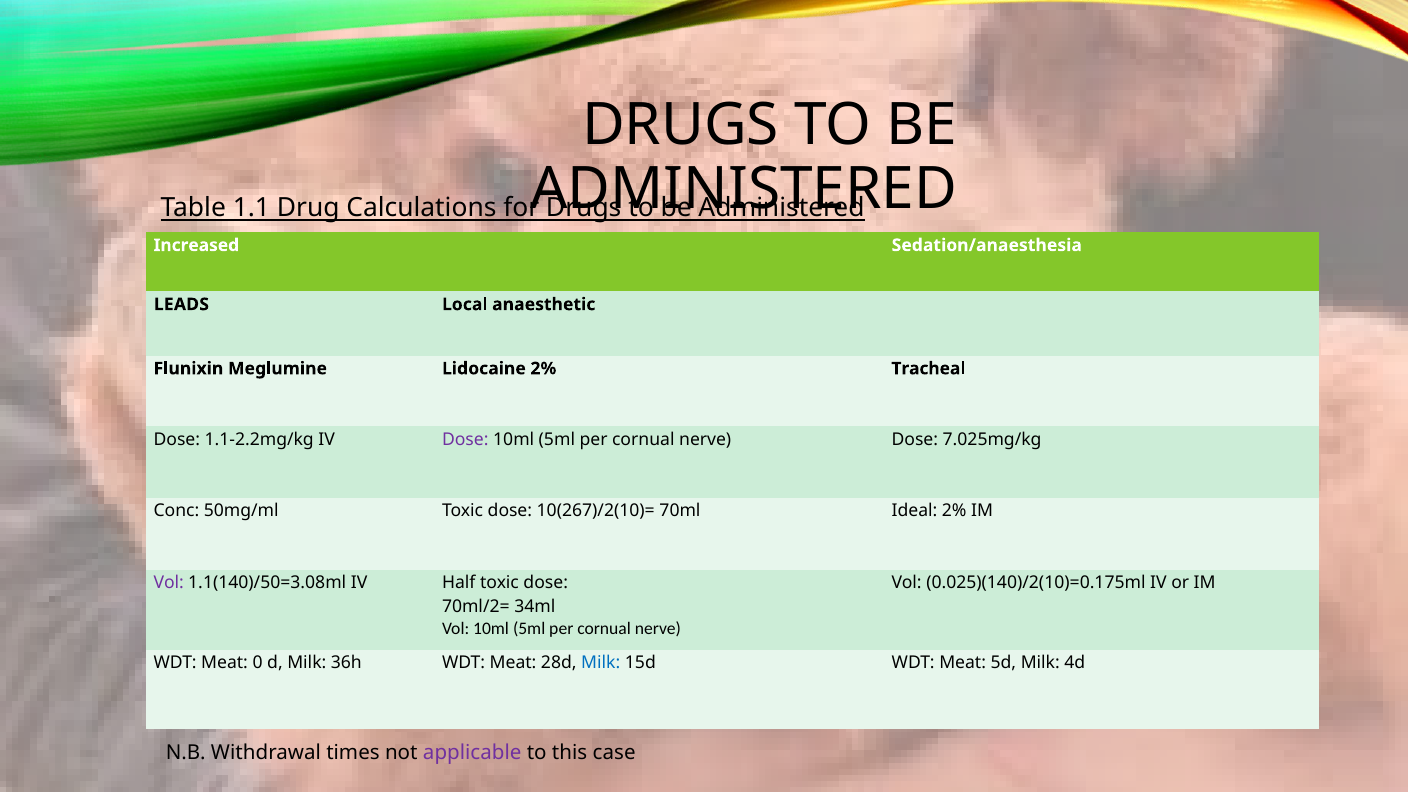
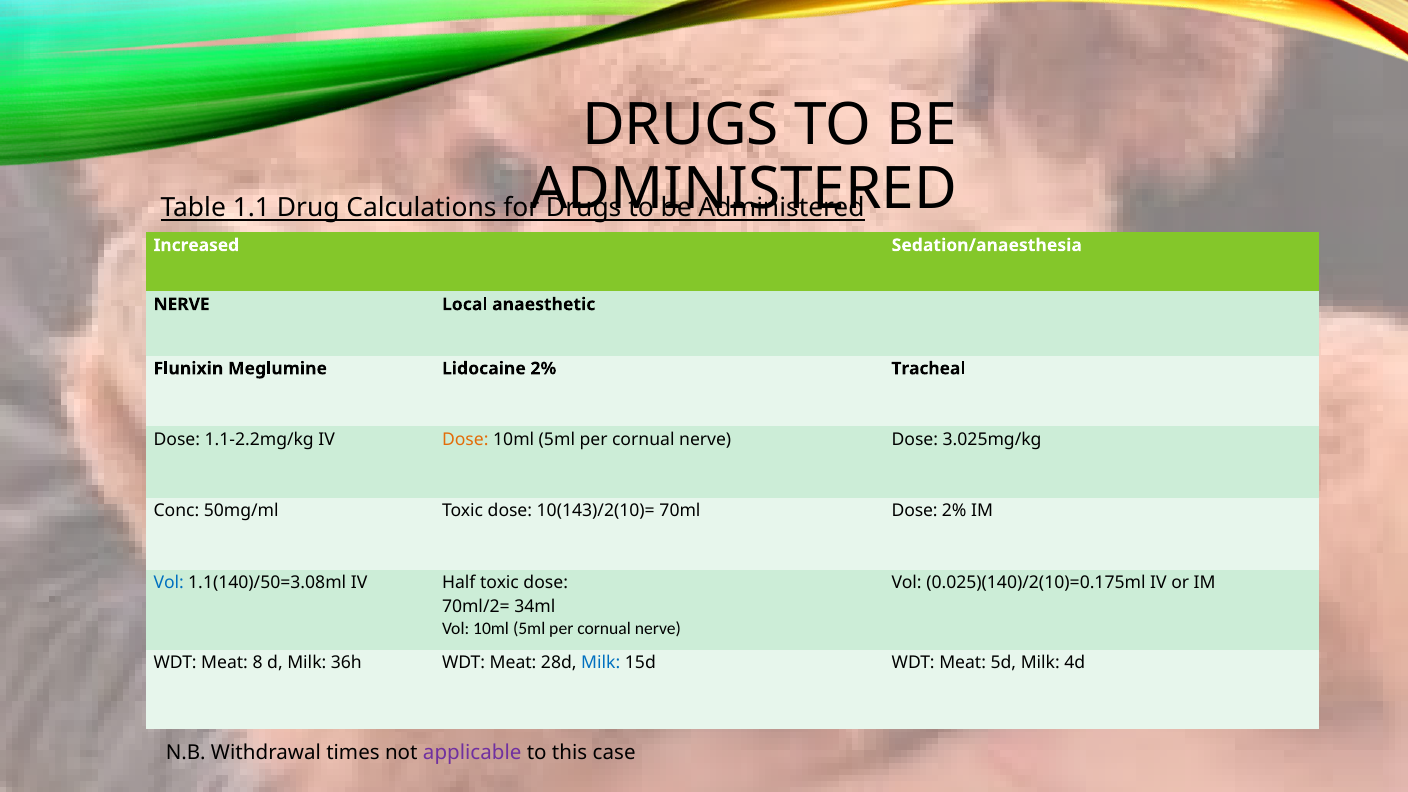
LEADS: LEADS -> NERVE (182, 304)
Dose colour: purple -> orange (465, 439)
7.025mg/kg: 7.025mg/kg -> 3.025mg/kg (992, 439)
10(267)/2(10)=: 10(267)/2(10)= -> 10(143)/2(10)= (596, 511)
70ml Ideal: Ideal -> Dose (915, 511)
Vol colour: purple -> blue (169, 583)
0: 0 -> 8 (258, 663)
